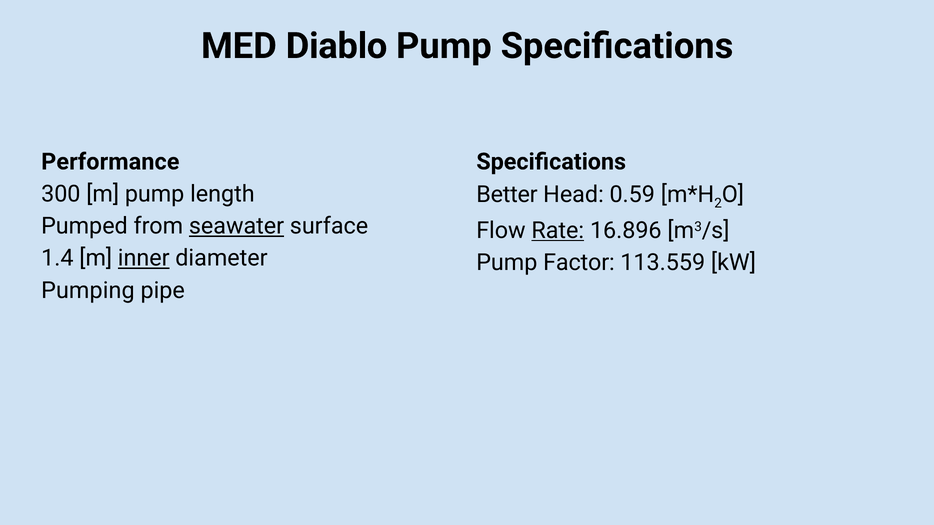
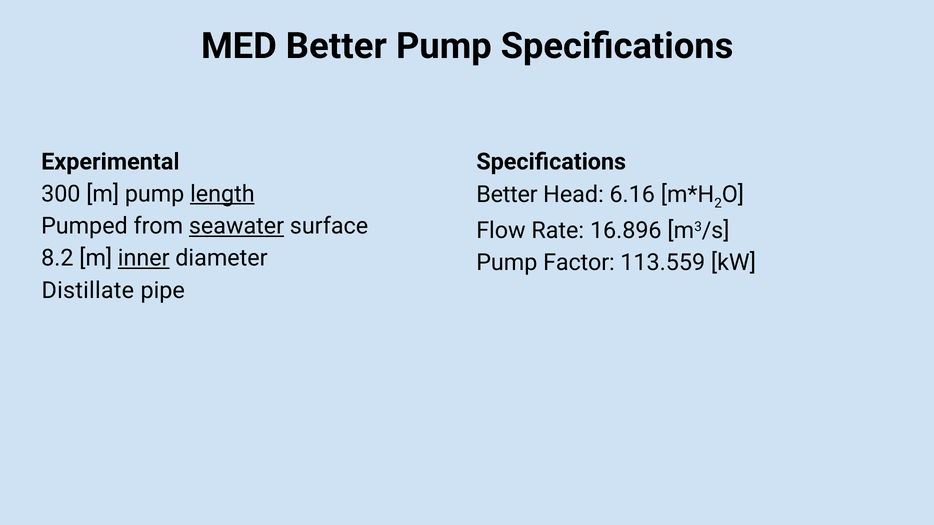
MED Diablo: Diablo -> Better (336, 46)
Performance: Performance -> Experimental (110, 162)
length underline: none -> present (222, 194)
0.59: 0.59 -> 6.16 (632, 195)
Rate underline: present -> none (558, 231)
1.4: 1.4 -> 8.2 (57, 258)
Pumping: Pumping -> Distillate (88, 291)
